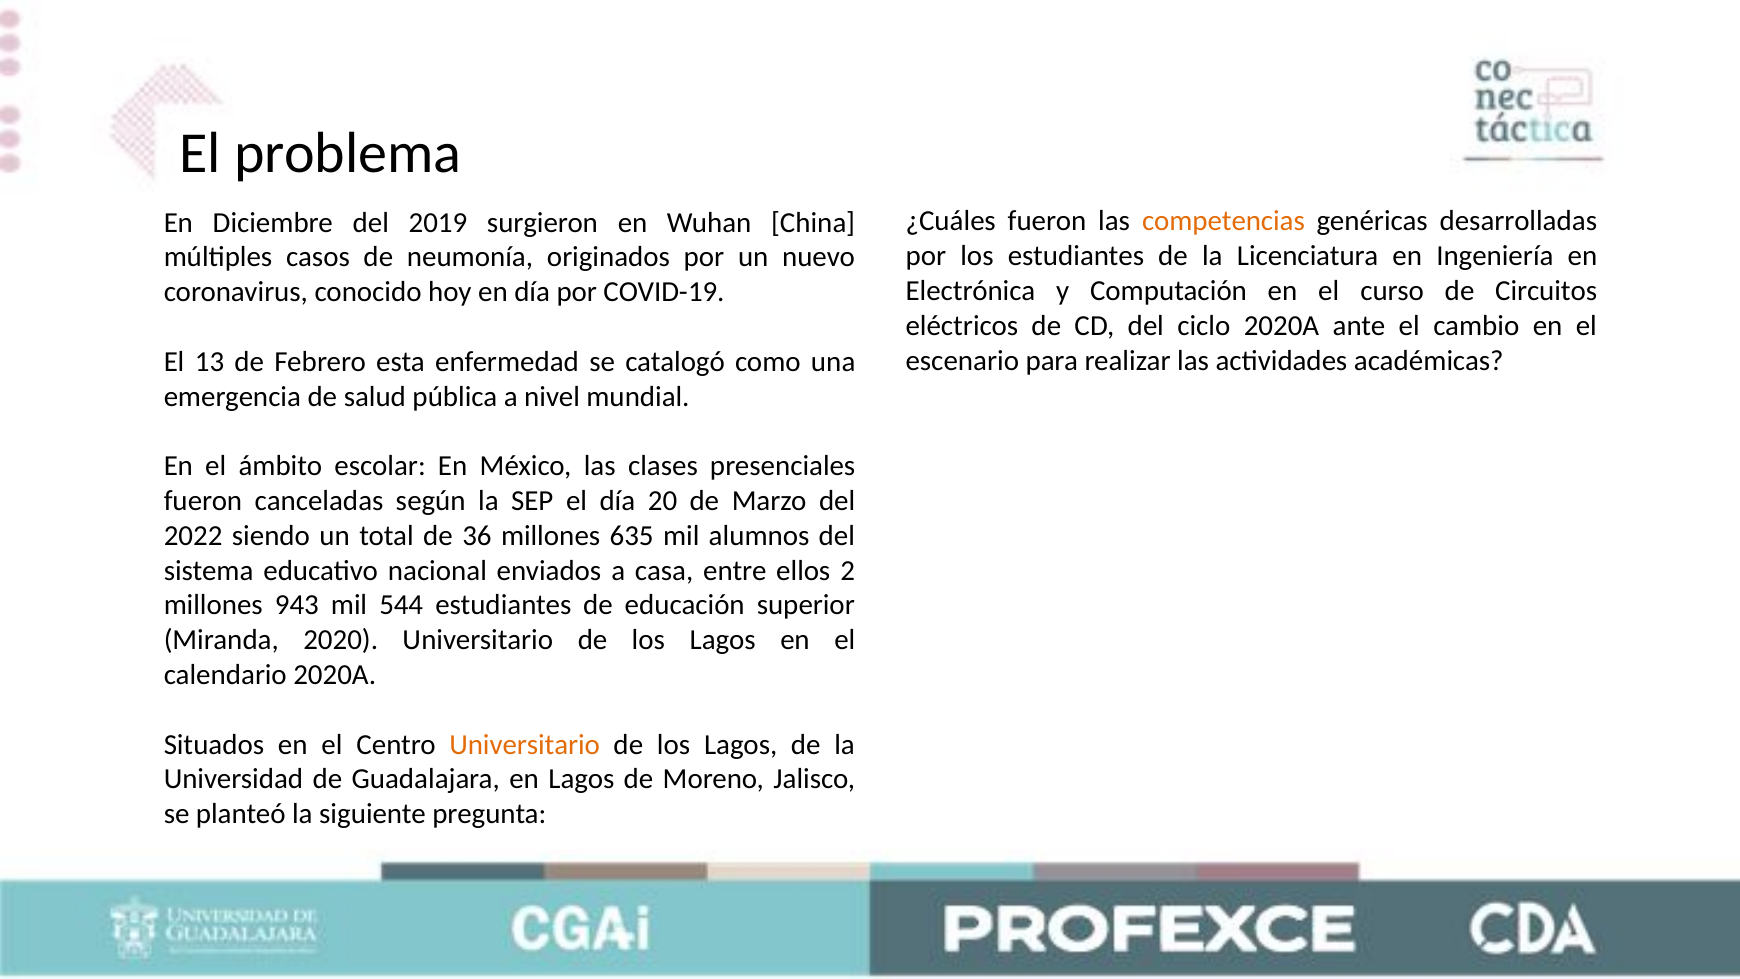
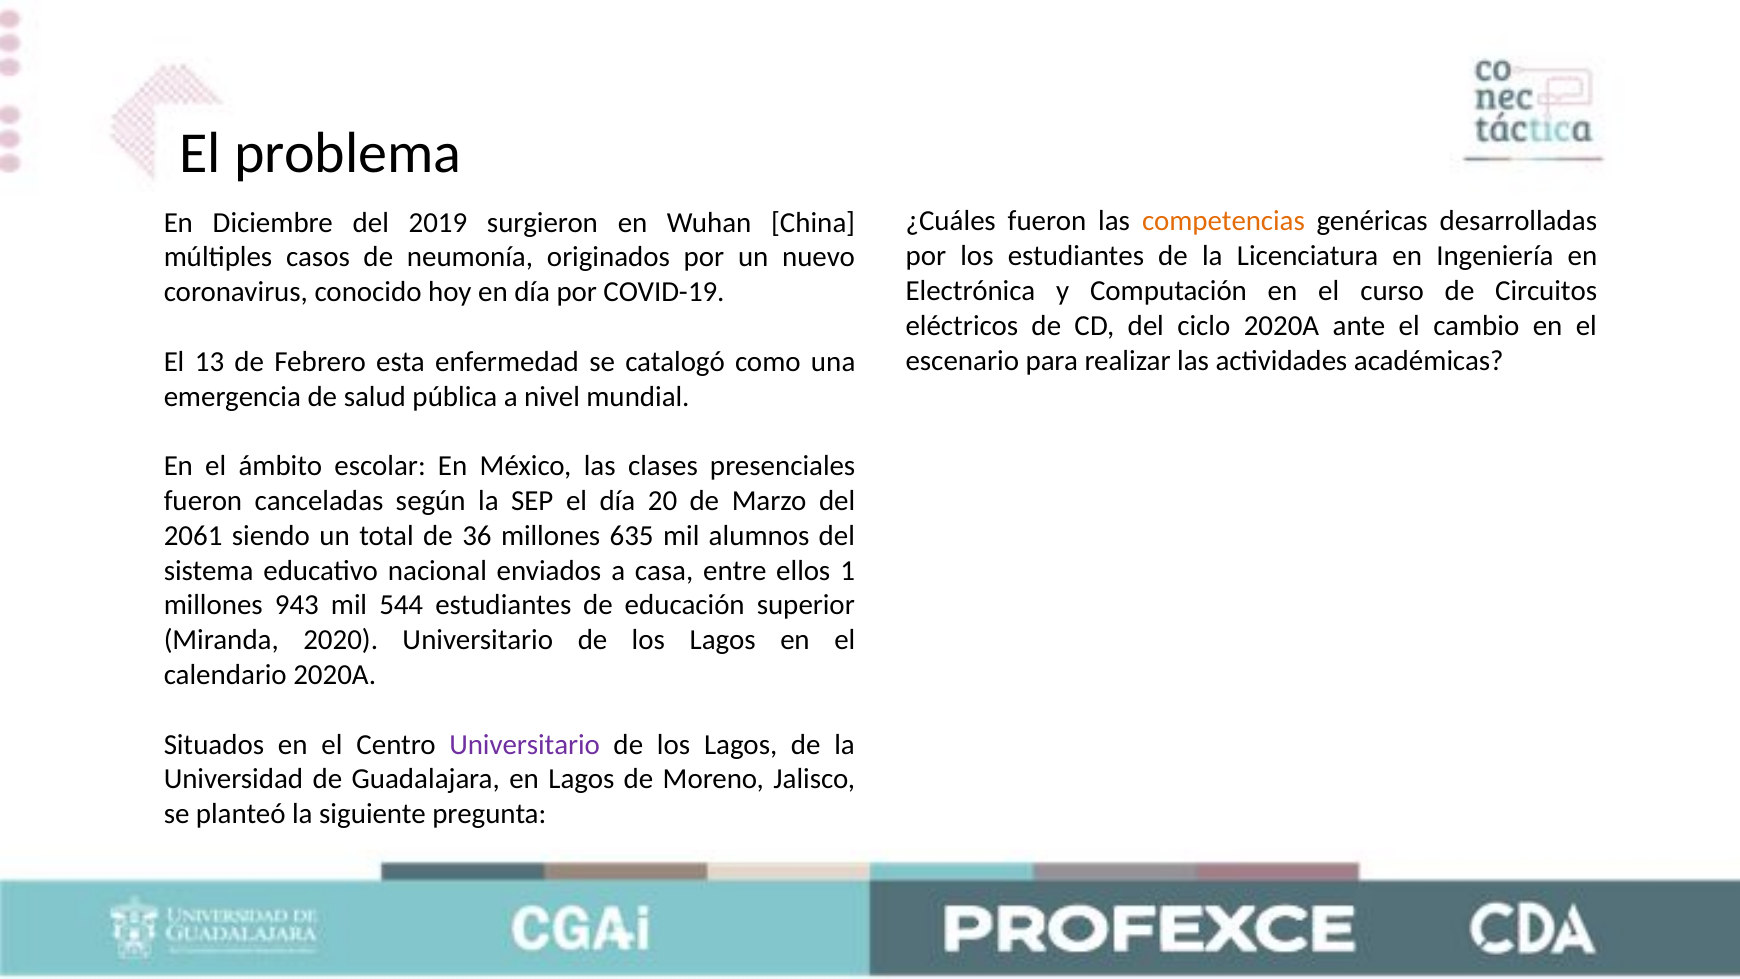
2022: 2022 -> 2061 (193, 536)
2: 2 -> 1 (848, 570)
Universitario colour: orange -> purple (525, 744)
